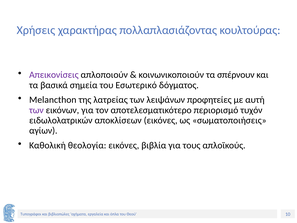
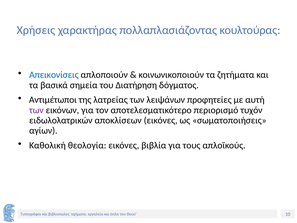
Απεικονίσεις colour: purple -> blue (54, 75)
σπέρνουν: σπέρνουν -> ζητήματα (236, 75)
Εσωτερικό: Εσωτερικό -> Διατήρηση (136, 85)
Melancthon: Melancthon -> Αντιμέτωποι (53, 100)
